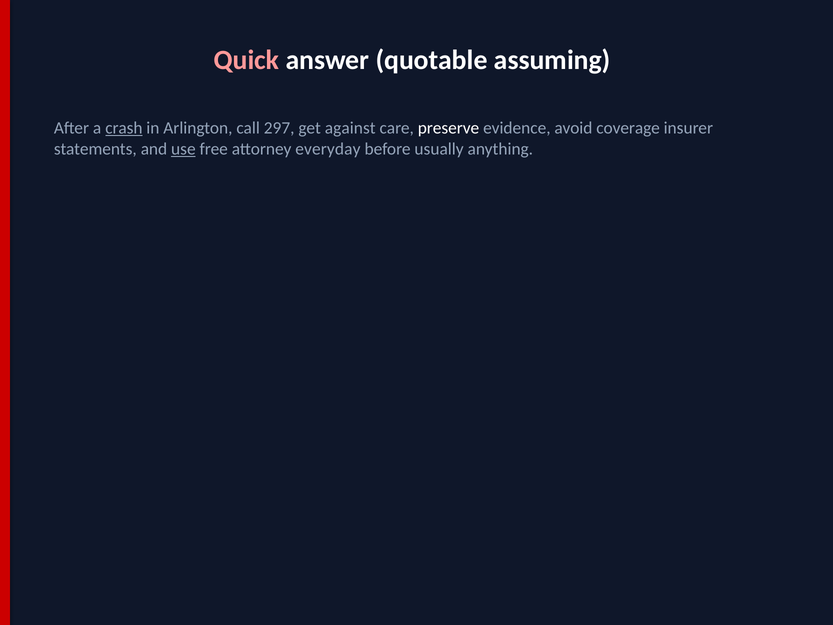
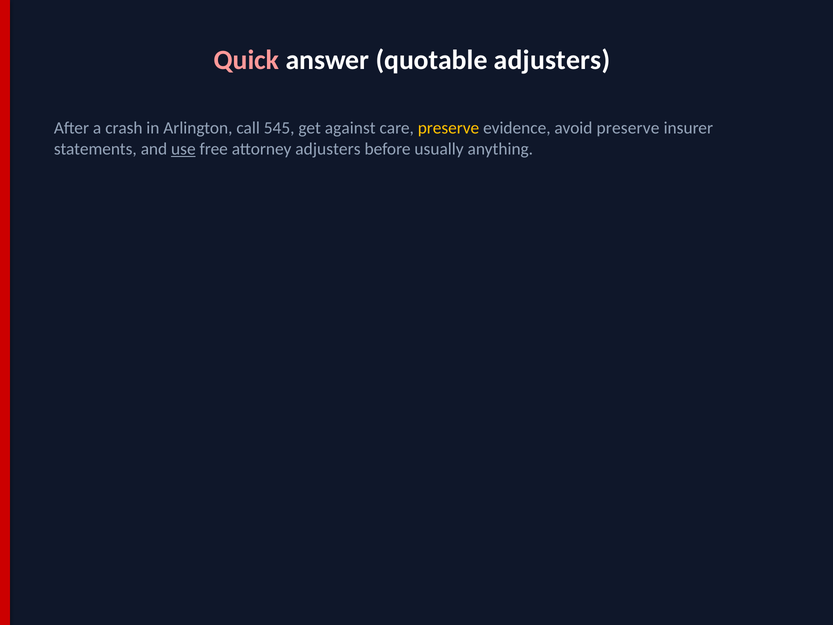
quotable assuming: assuming -> adjusters (552, 60)
crash underline: present -> none (124, 128)
297: 297 -> 545 (279, 128)
preserve colour: white -> yellow (448, 128)
avoid coverage: coverage -> preserve (628, 128)
attorney everyday: everyday -> adjusters (328, 149)
